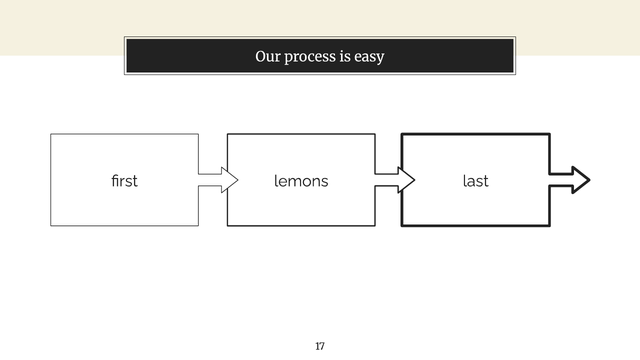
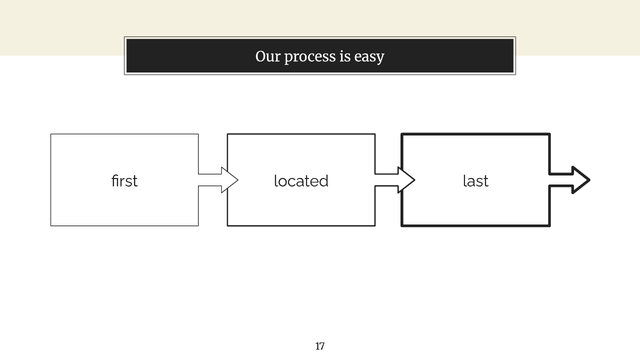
lemons: lemons -> located (301, 181)
